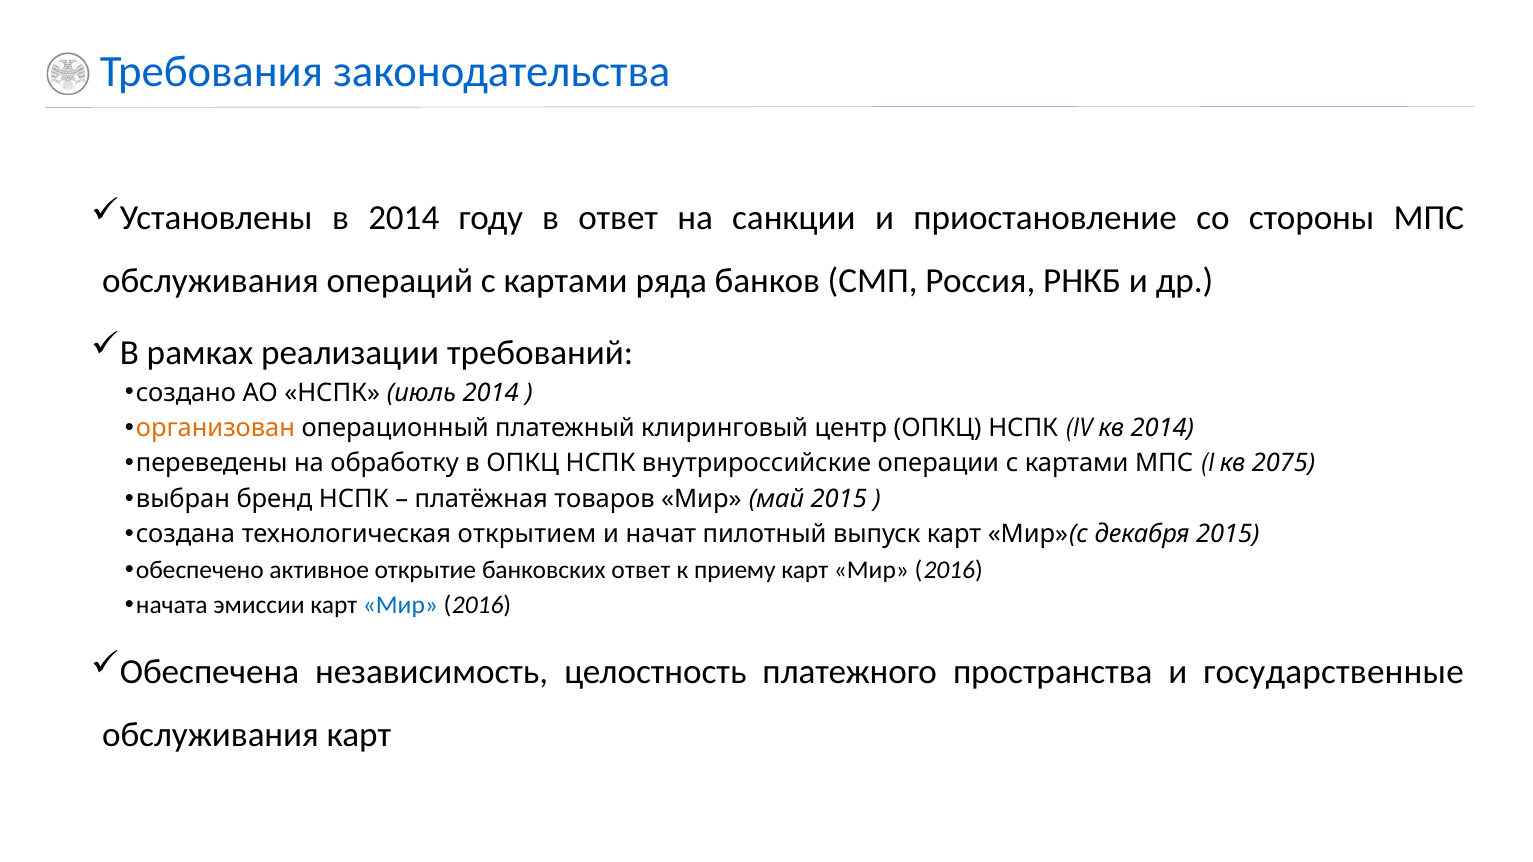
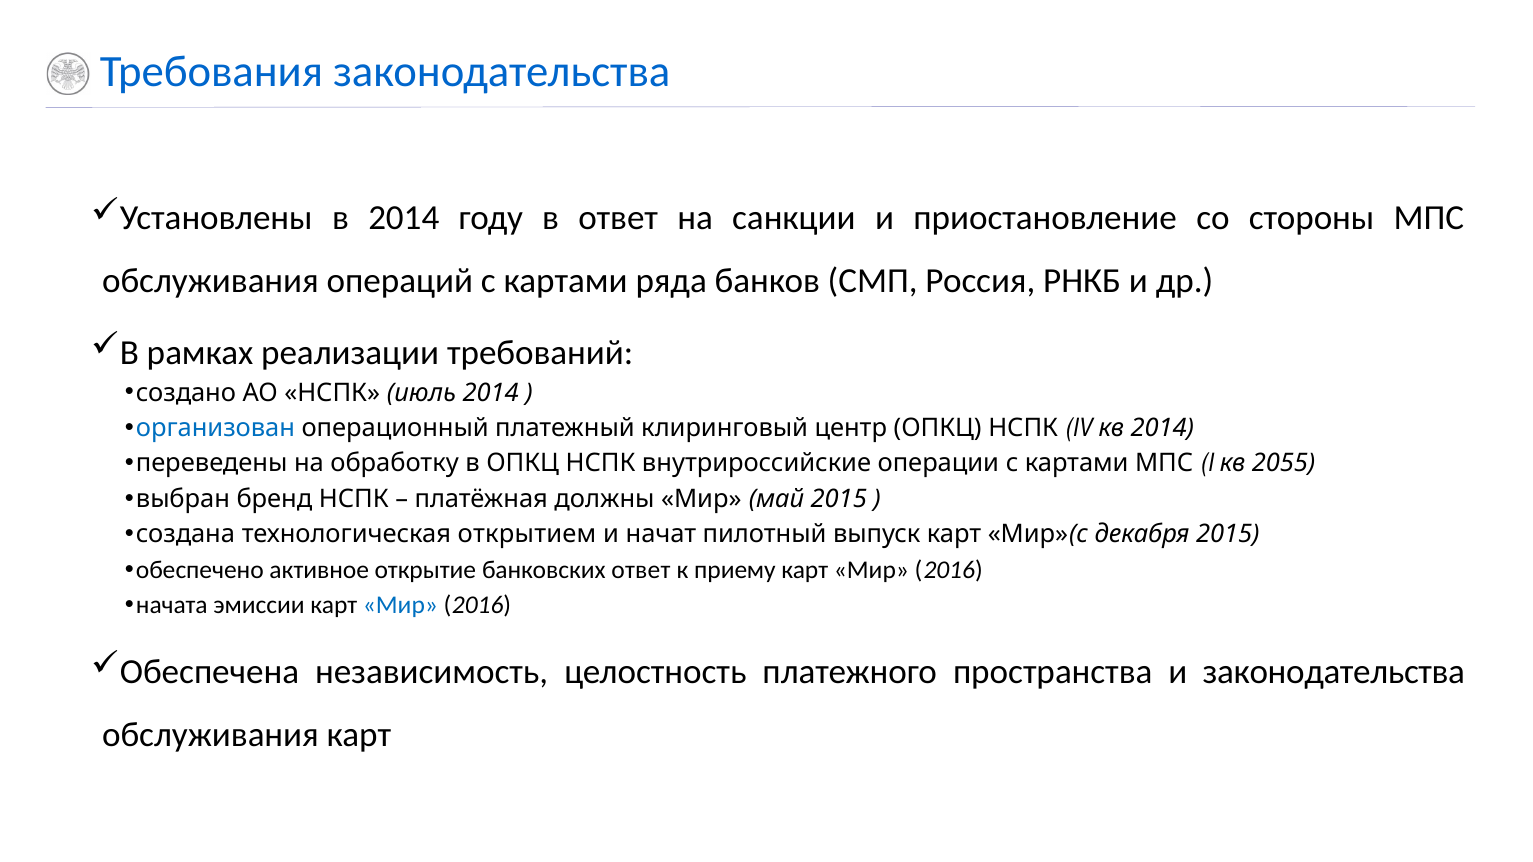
организован colour: orange -> blue (215, 428)
2075: 2075 -> 2055 (1284, 464)
товаров: товаров -> должны (605, 499)
и государственные: государственные -> законодательства (1334, 672)
